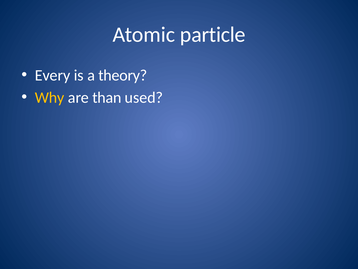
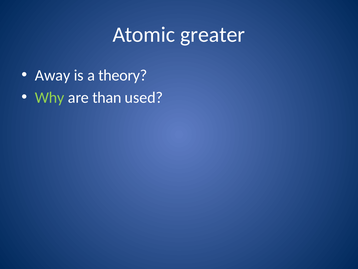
particle: particle -> greater (213, 35)
Every: Every -> Away (53, 75)
Why colour: yellow -> light green (50, 97)
